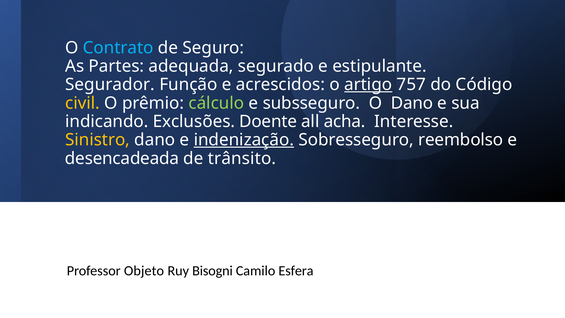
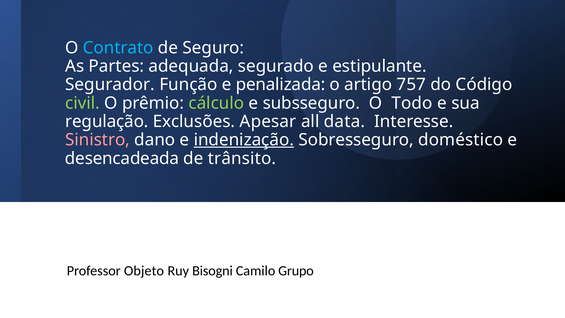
acrescidos: acrescidos -> penalizada (281, 85)
artigo underline: present -> none (368, 85)
civil colour: yellow -> light green (82, 103)
O Dano: Dano -> Todo (412, 103)
indicando: indicando -> regulação (107, 121)
Doente: Doente -> Apesar (268, 121)
acha: acha -> data (345, 121)
Sinistro colour: yellow -> pink (98, 140)
reembolso: reembolso -> doméstico (461, 140)
Esfera: Esfera -> Grupo (296, 271)
